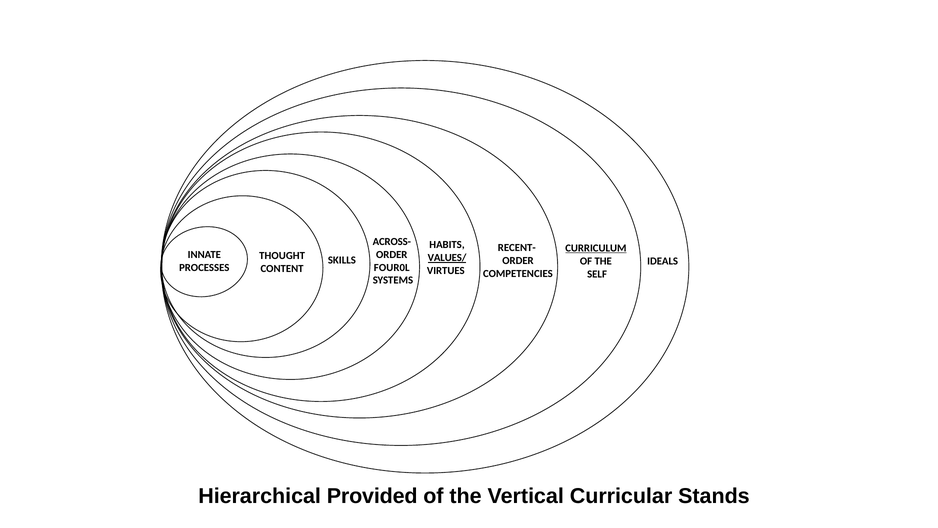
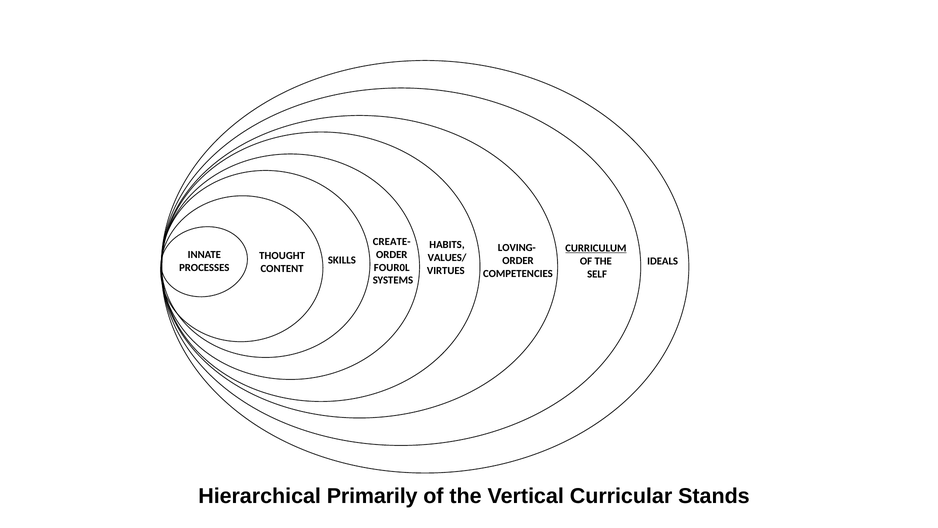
ACROSS-: ACROSS- -> CREATE- (392, 241)
RECENT-: RECENT- -> LOVING- (517, 248)
VALUES/ underline: present -> none (447, 258)
Provided: Provided -> Primarily (372, 496)
